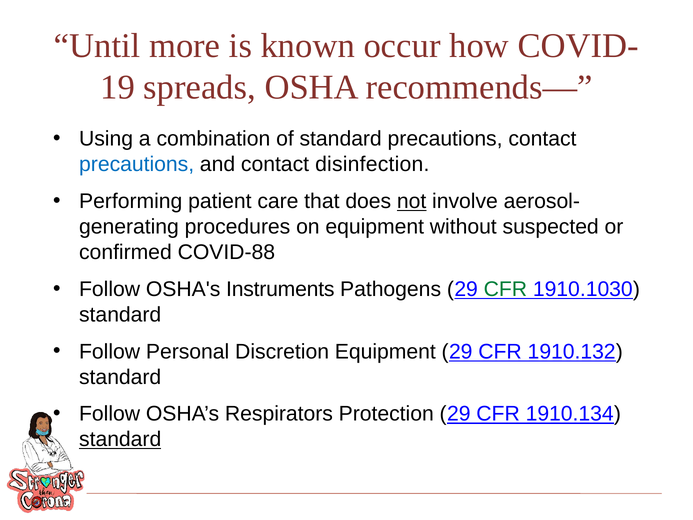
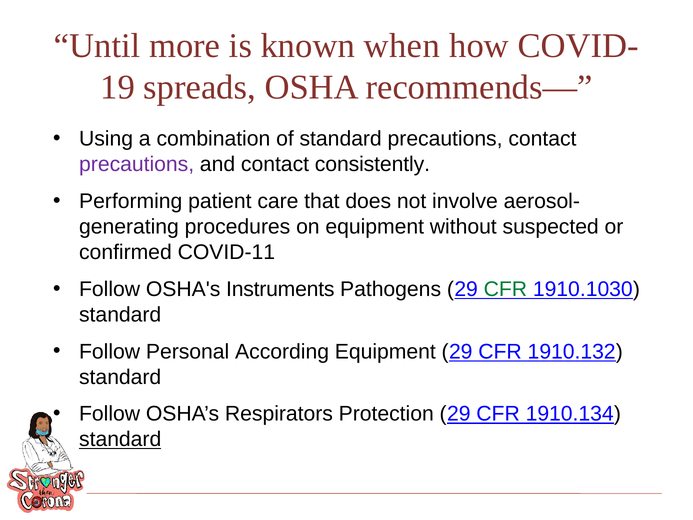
occur: occur -> when (402, 46)
precautions colour: blue -> purple (137, 164)
disinfection: disinfection -> consistently (372, 164)
not underline: present -> none (412, 201)
COVID-88: COVID-88 -> COVID-11 (226, 252)
Discretion: Discretion -> According (282, 351)
